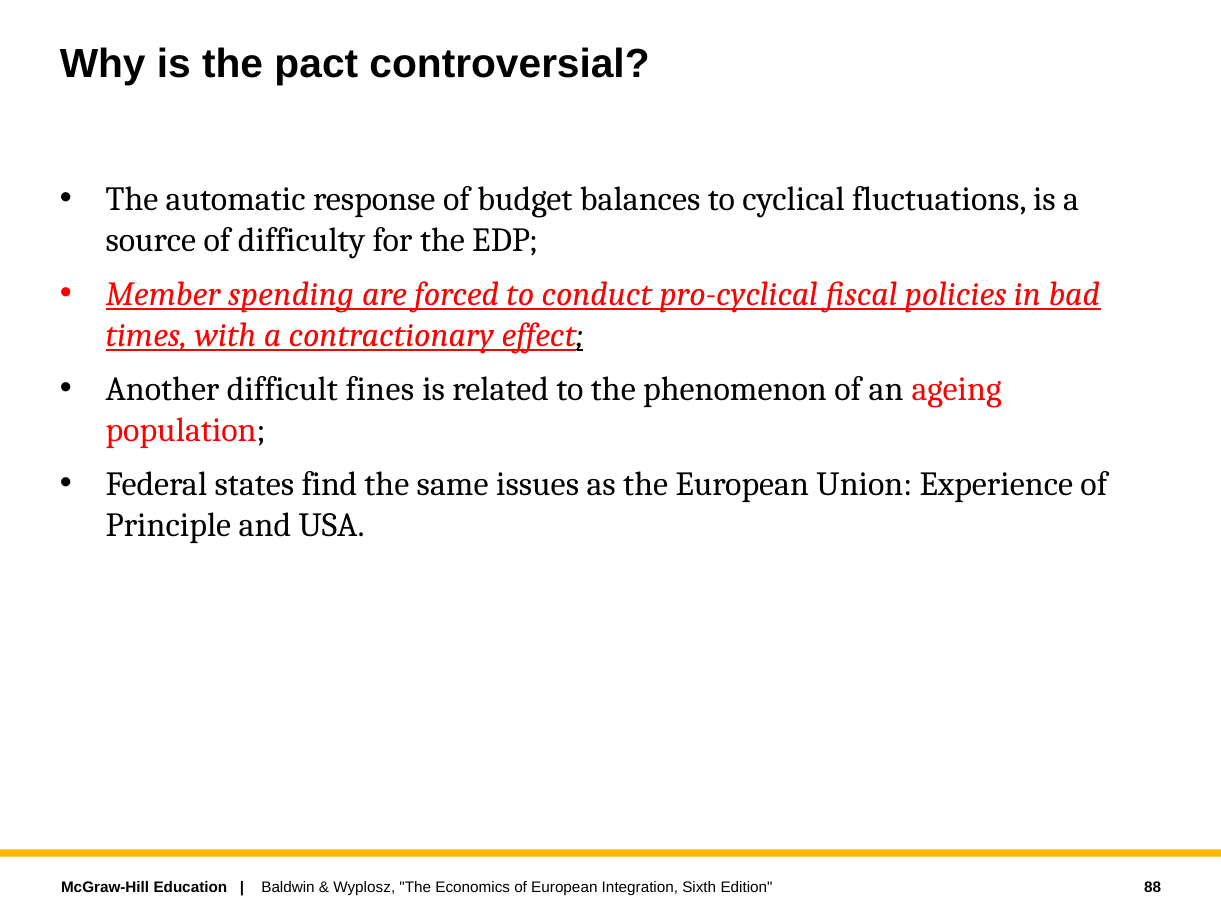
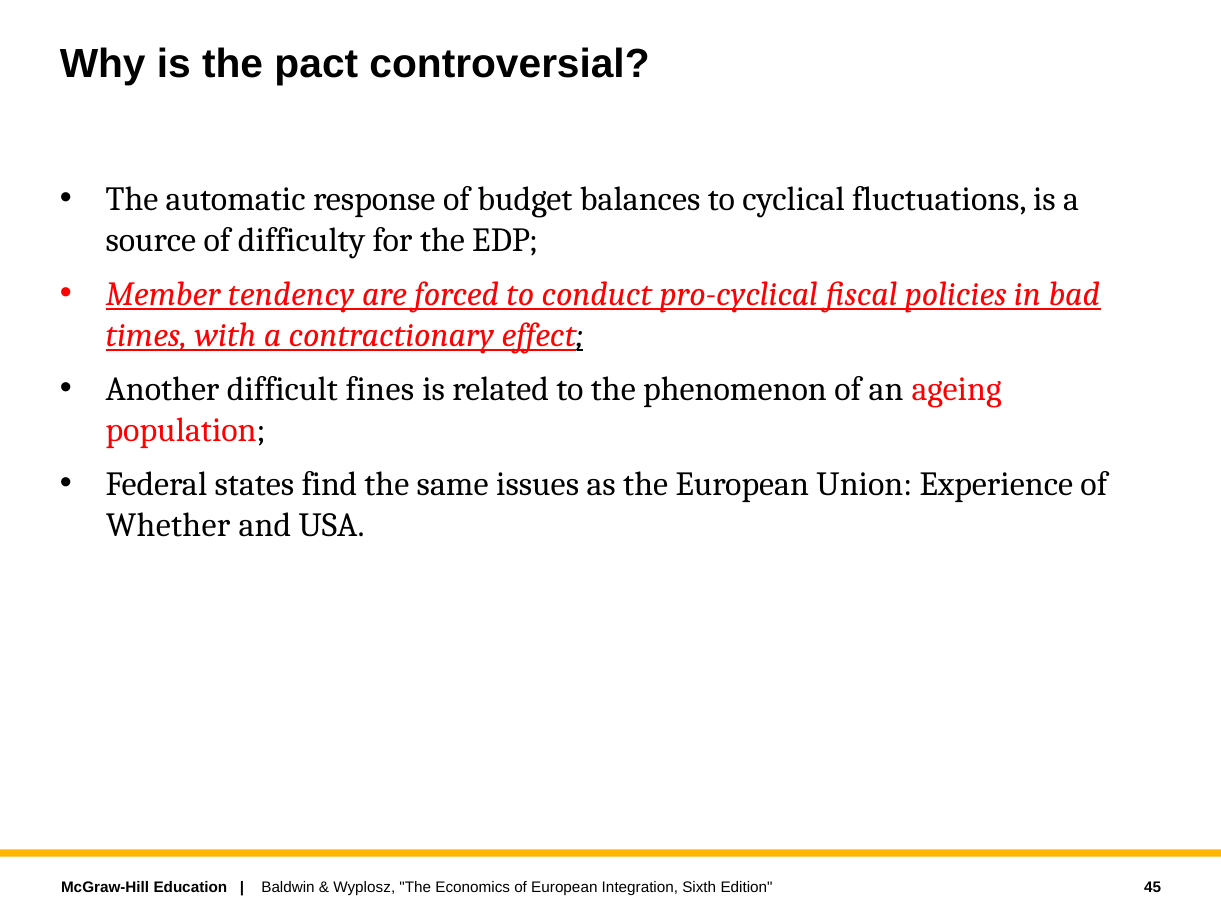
spending: spending -> tendency (291, 295)
Principle: Principle -> Whether (168, 525)
88: 88 -> 45 (1153, 888)
